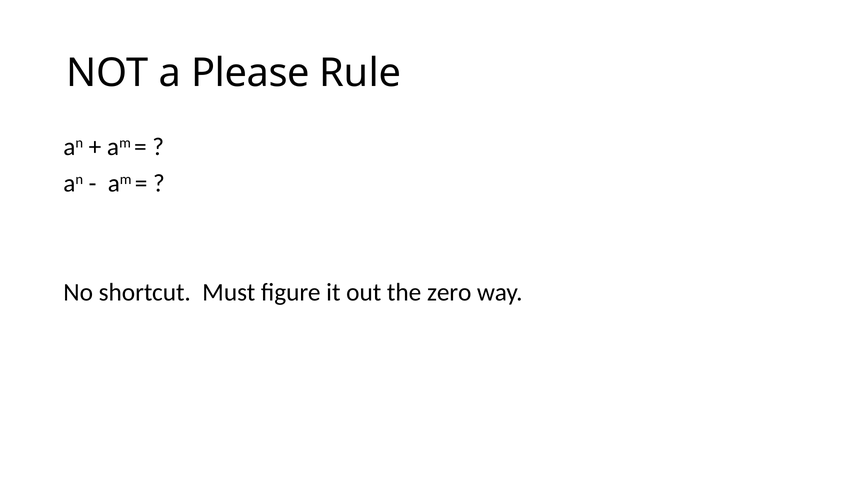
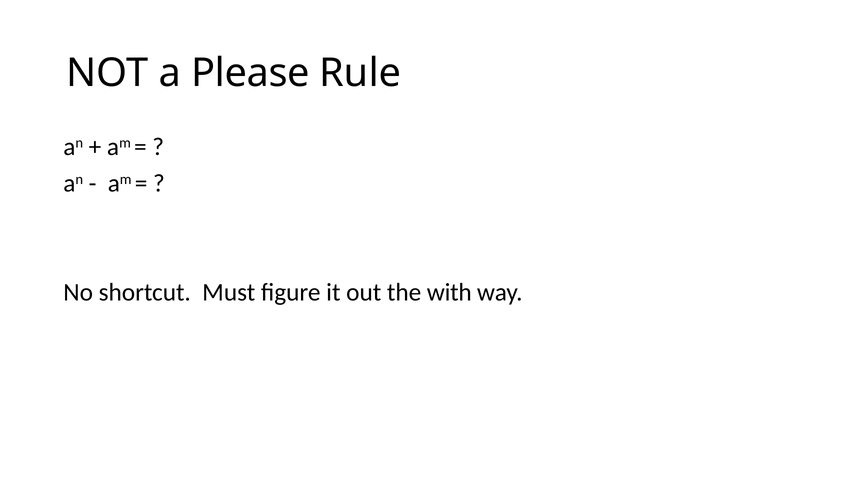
zero: zero -> with (449, 292)
